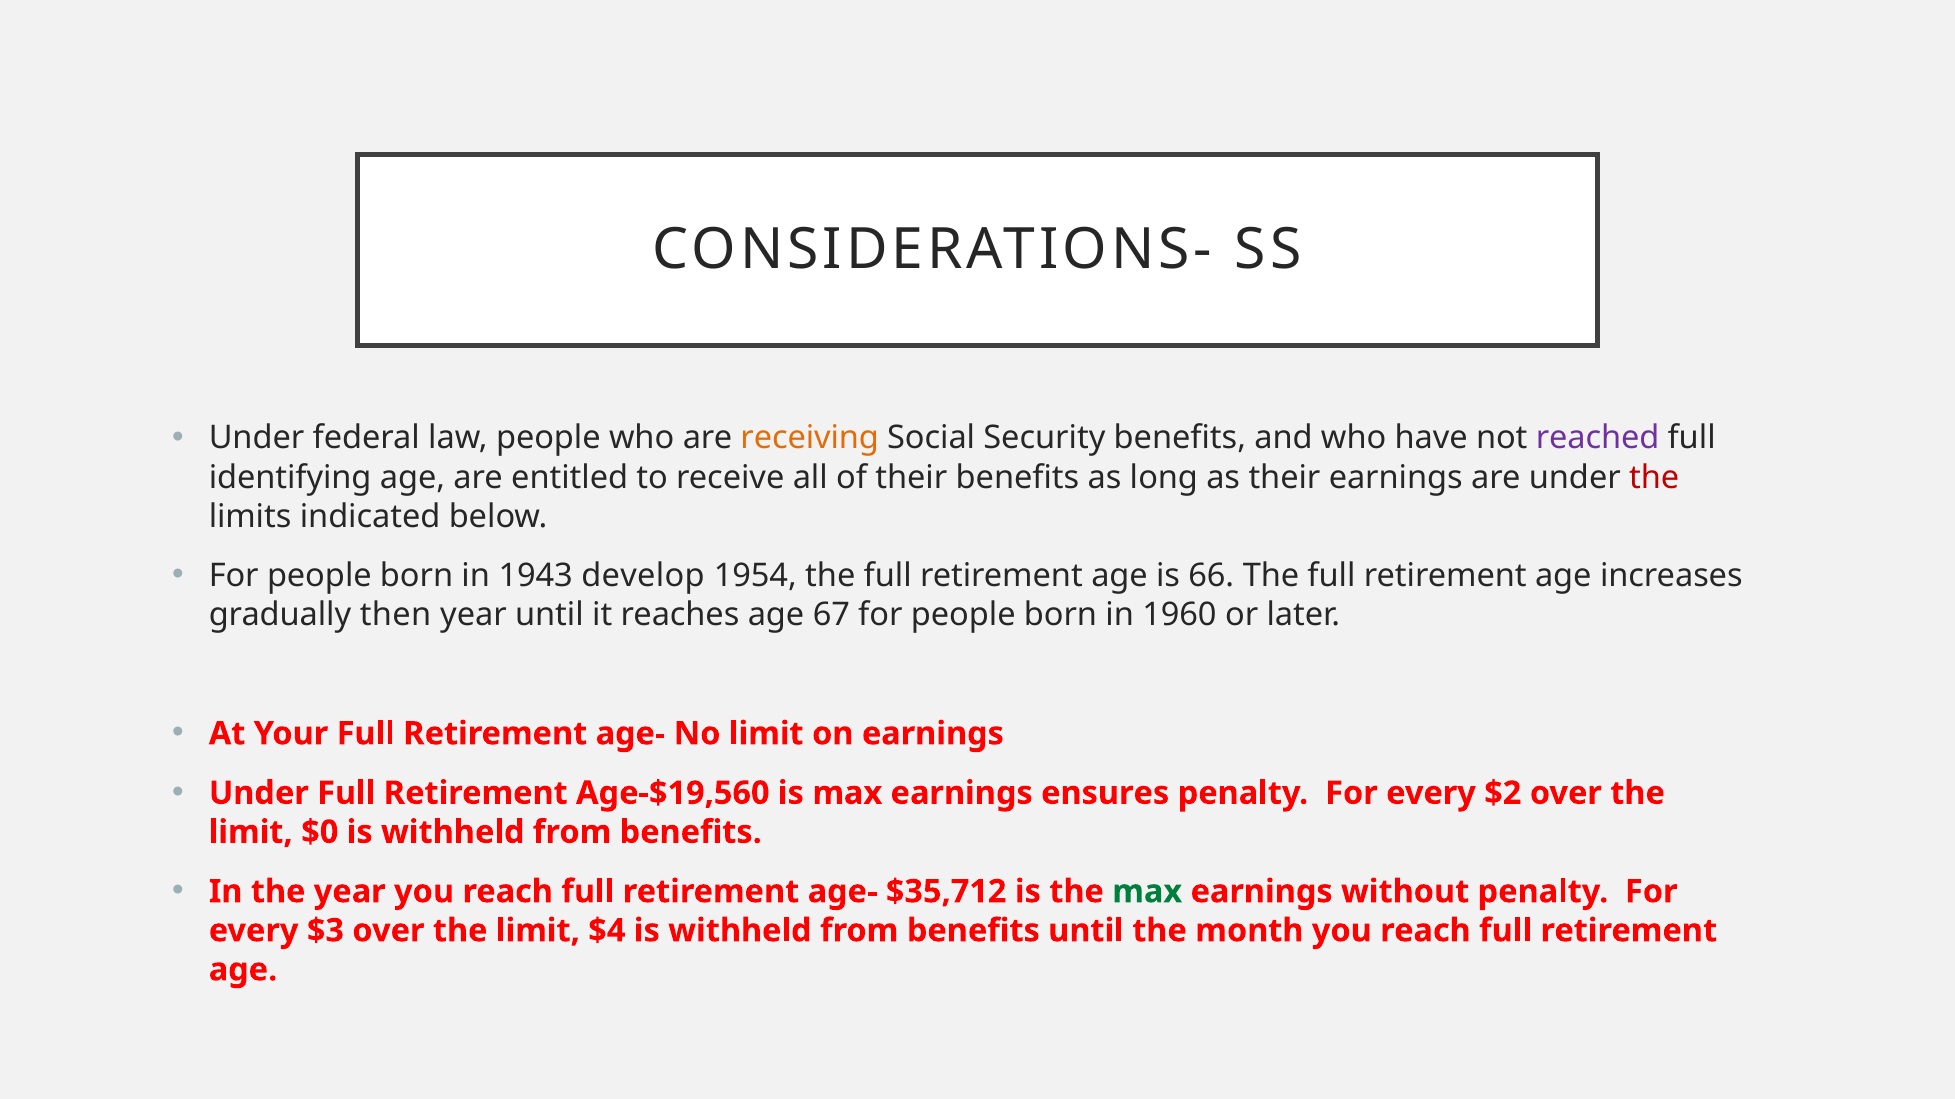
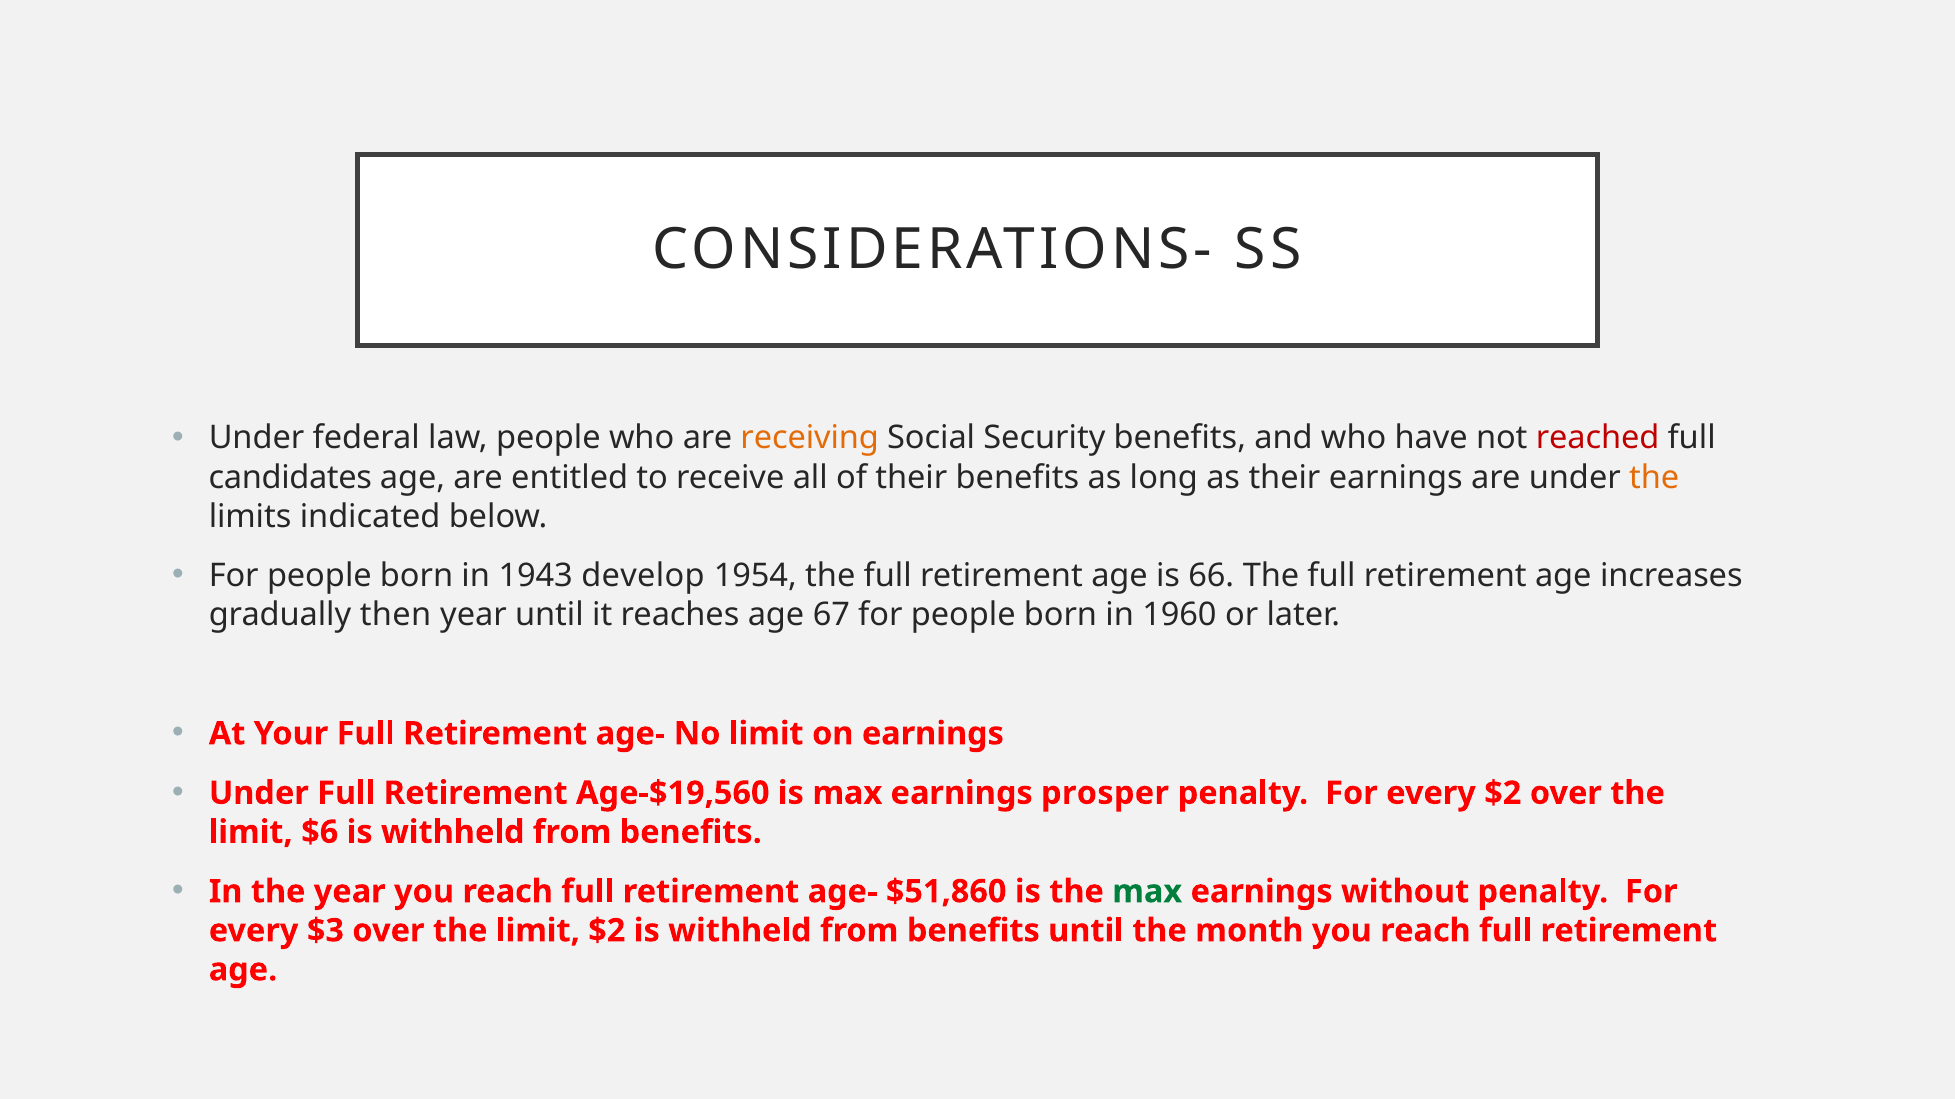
reached colour: purple -> red (1598, 438)
identifying: identifying -> candidates (290, 478)
the colour: red -> orange (1654, 478)
ensures: ensures -> prosper (1105, 794)
$0: $0 -> $6 (320, 833)
$35,712: $35,712 -> $51,860 (946, 892)
limit $4: $4 -> $2 (607, 931)
